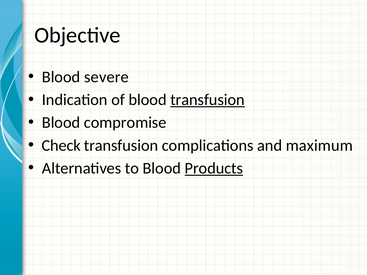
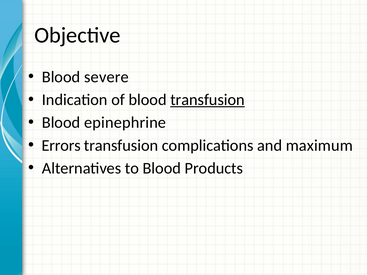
compromise: compromise -> epinephrine (125, 123)
Check: Check -> Errors (61, 146)
Products underline: present -> none (214, 168)
